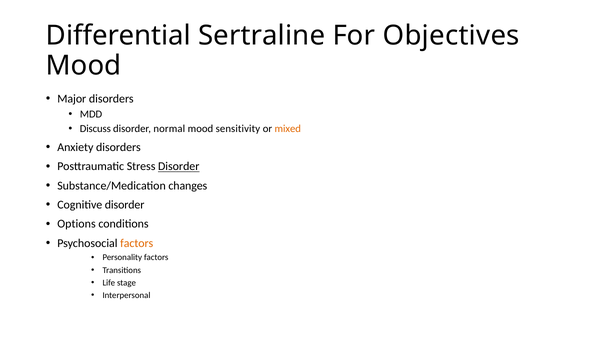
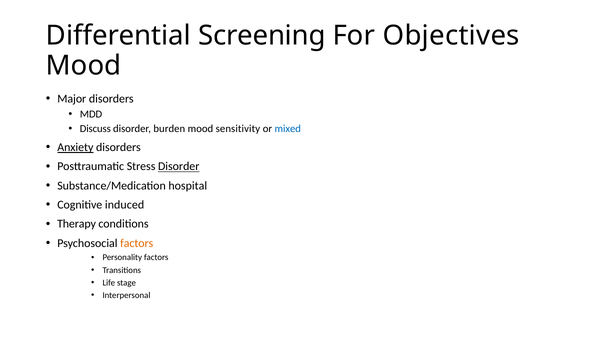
Sertraline: Sertraline -> Screening (262, 36)
normal: normal -> burden (169, 129)
mixed colour: orange -> blue (288, 129)
Anxiety underline: none -> present (75, 147)
changes: changes -> hospital (188, 186)
Cognitive disorder: disorder -> induced (125, 205)
Options: Options -> Therapy (77, 224)
